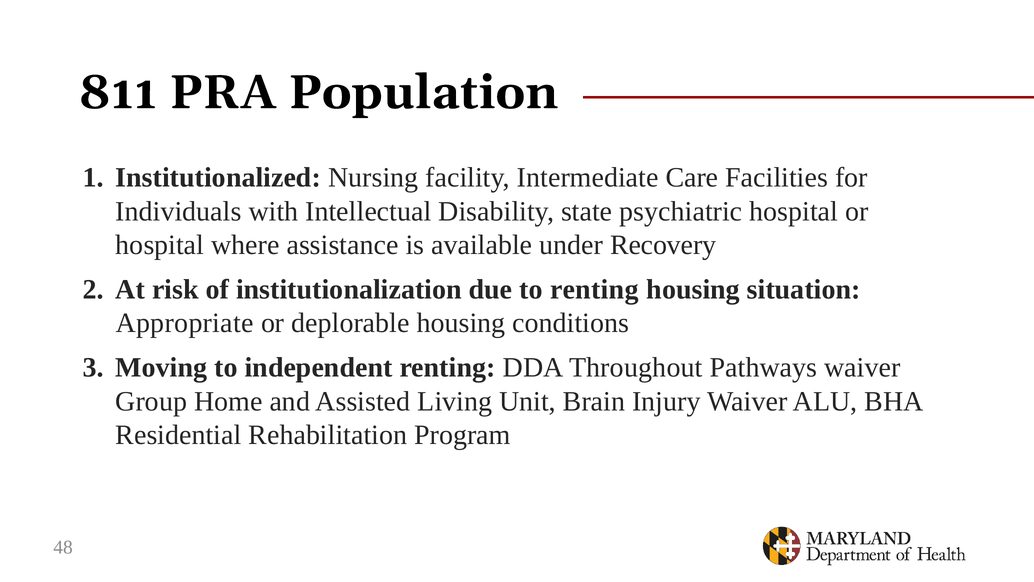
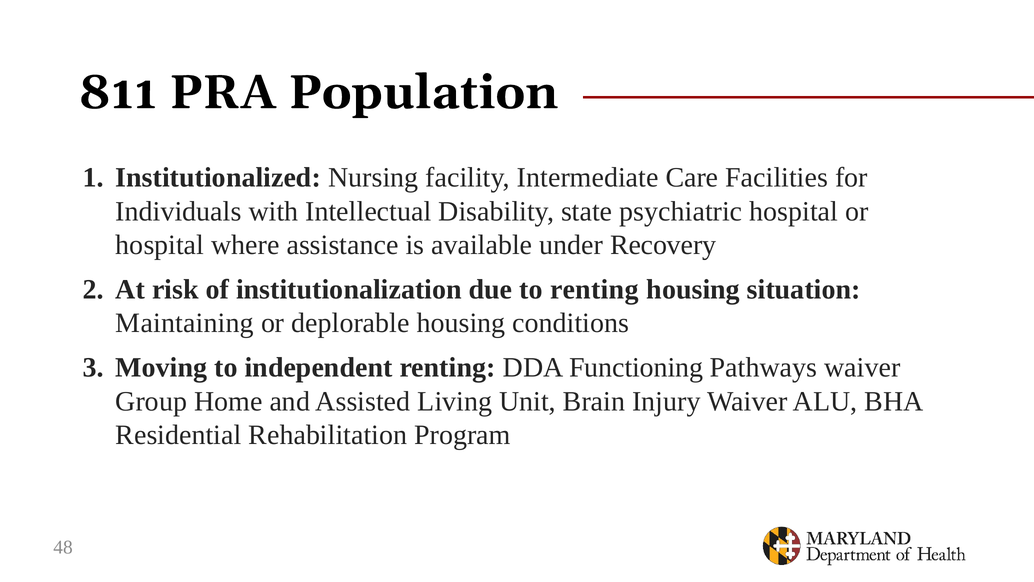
Appropriate: Appropriate -> Maintaining (185, 323)
Throughout: Throughout -> Functioning (636, 367)
